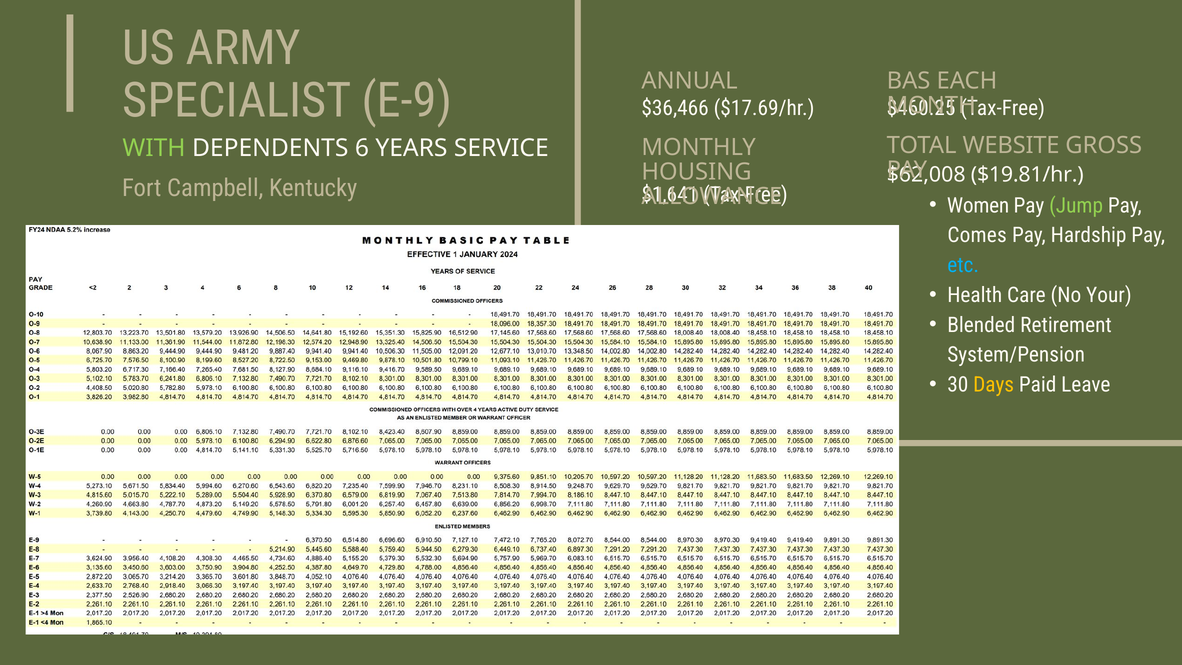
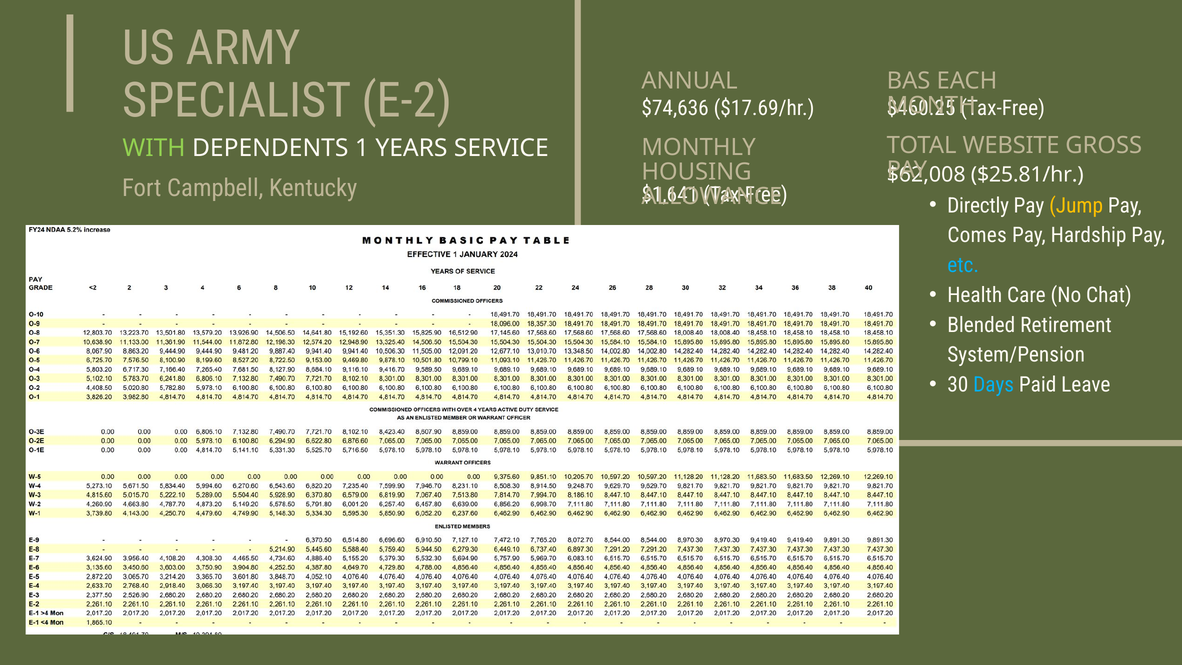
E-9: E-9 -> E-2 (407, 101)
$36,466: $36,466 -> $74,636 (675, 108)
6: 6 -> 1 (362, 148)
$19.81/hr: $19.81/hr -> $25.81/hr (1027, 175)
Women: Women -> Directly (978, 205)
Jump colour: light green -> yellow (1076, 205)
Your: Your -> Chat (1109, 295)
Days colour: yellow -> light blue (994, 385)
